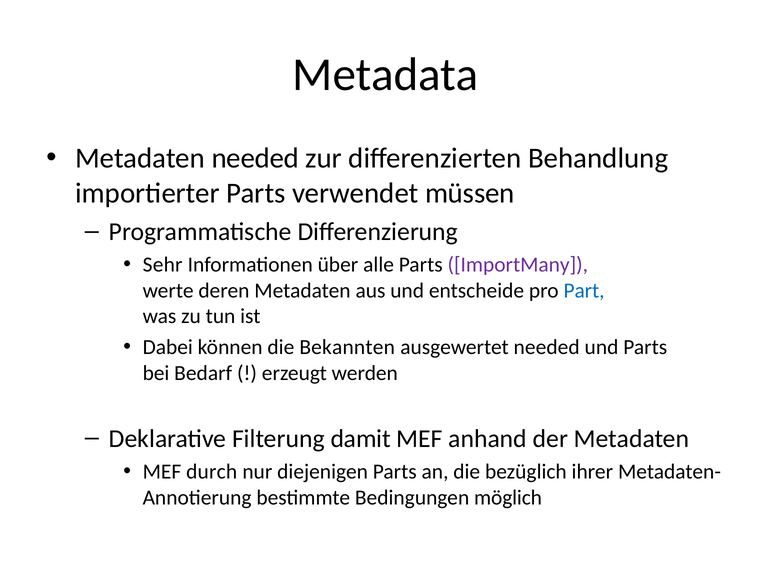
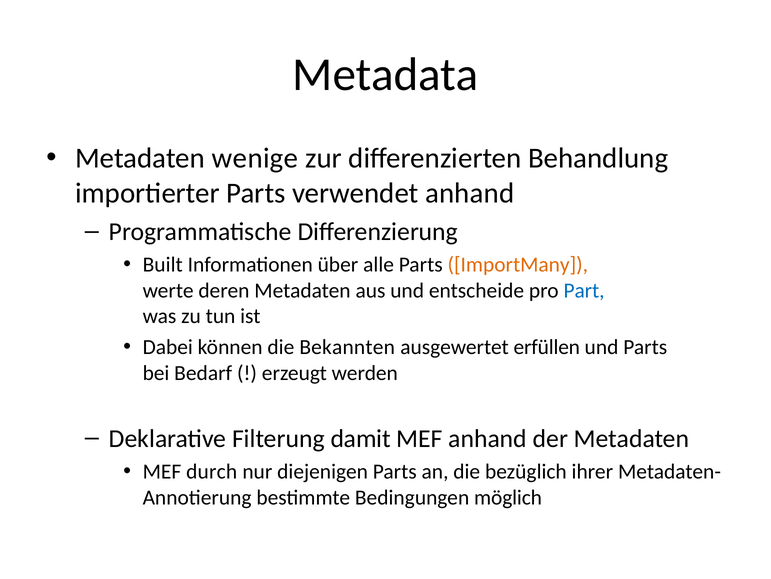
Metadaten needed: needed -> wenige (255, 158)
verwendet müssen: müssen -> anhand (470, 193)
Sehr: Sehr -> Built (163, 265)
ImportMany colour: purple -> orange (518, 265)
ausgewertet needed: needed -> erfüllen (547, 347)
